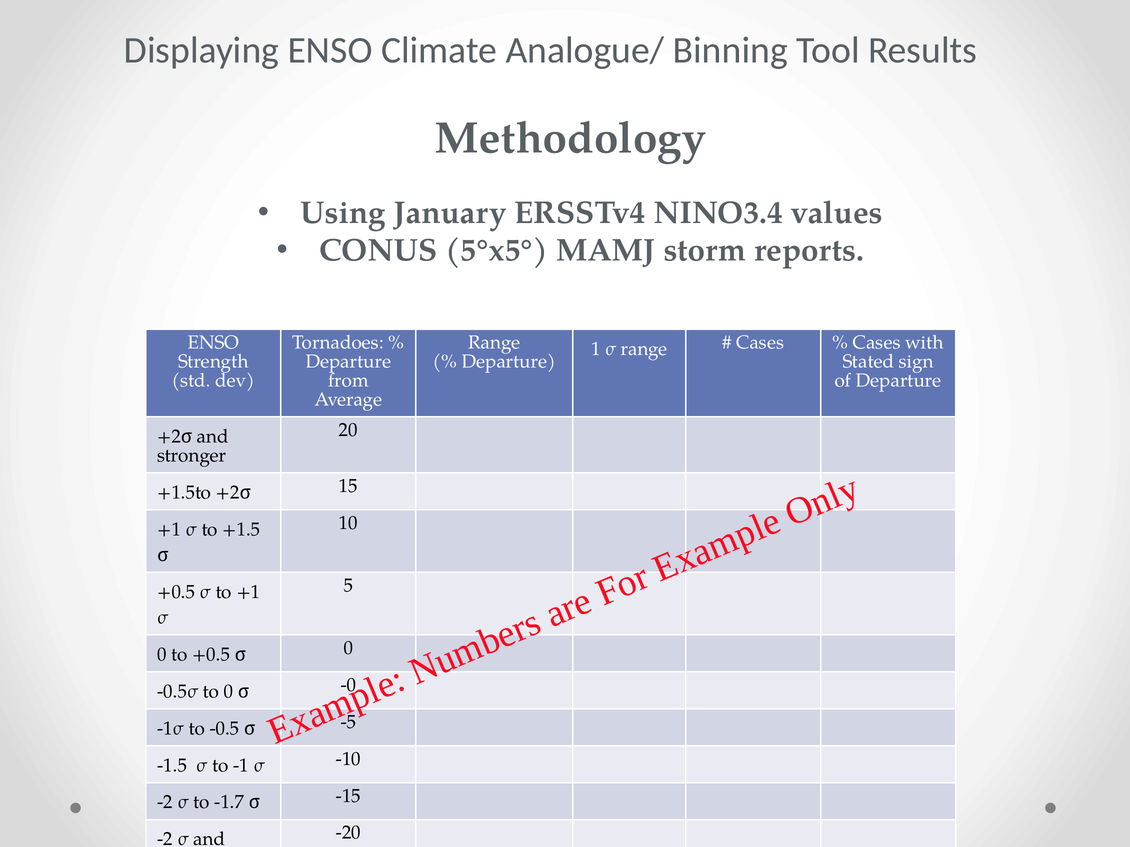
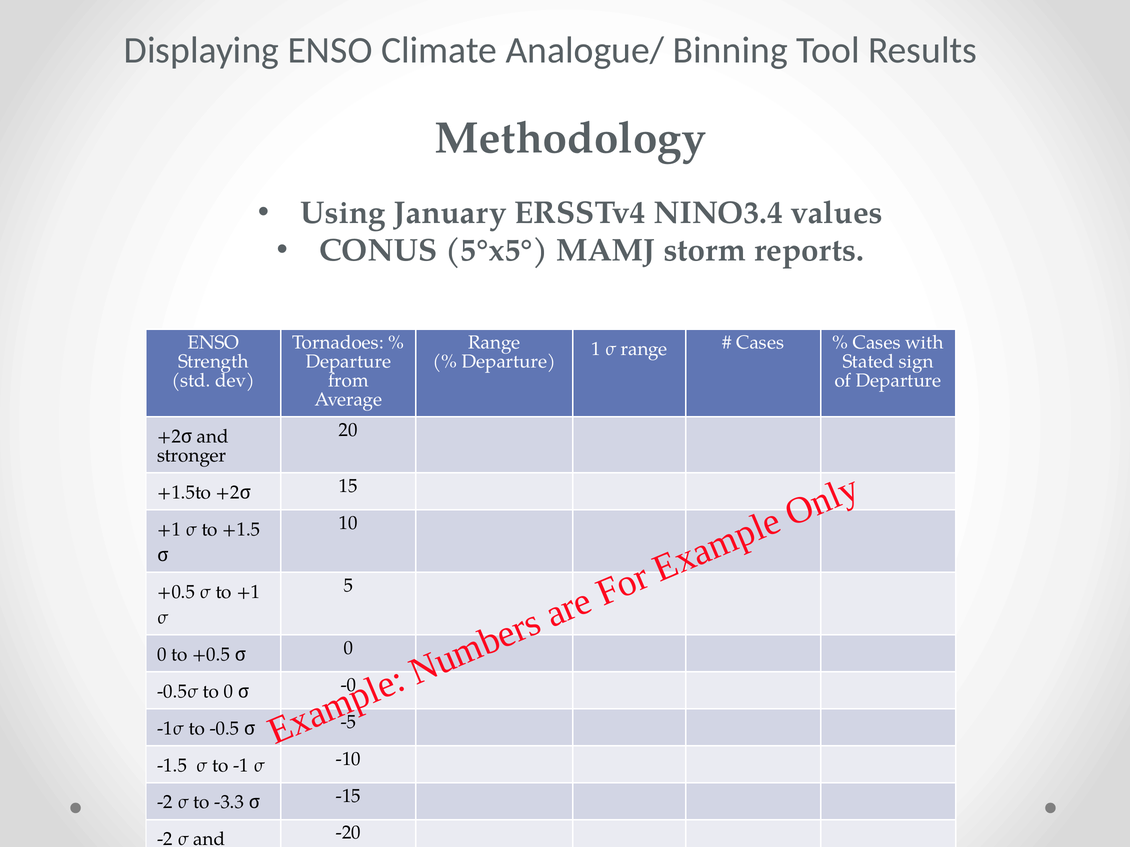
-1.7: -1.7 -> -3.3 (229, 803)
